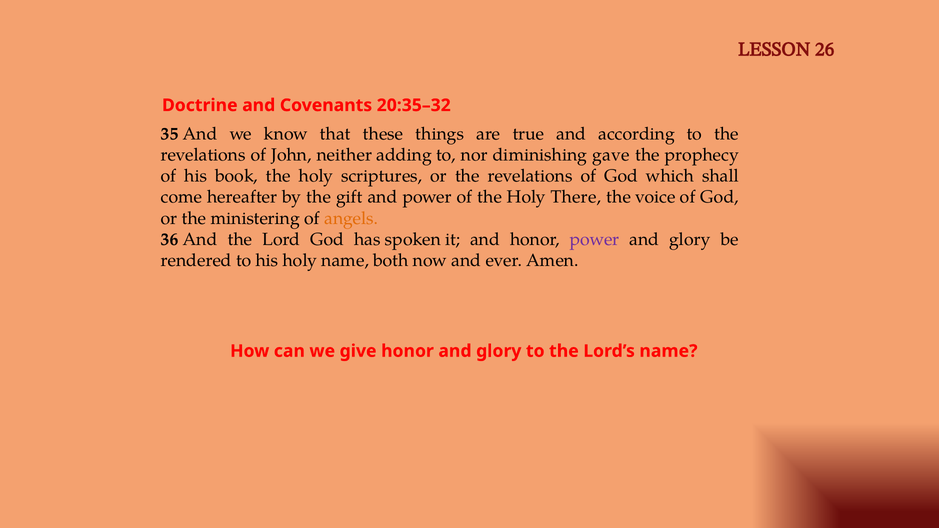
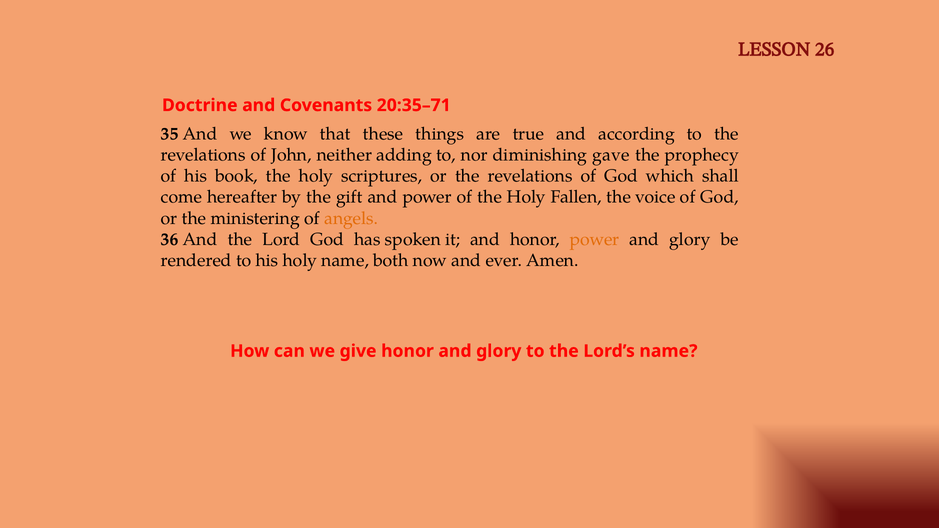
20:35–32: 20:35–32 -> 20:35–71 (414, 105)
There: There -> Fallen (576, 197)
power colour: purple -> orange (595, 239)
